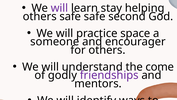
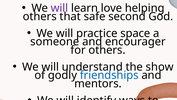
stay: stay -> love (111, 8)
others safe: safe -> that (70, 16)
come: come -> show (160, 67)
friendships colour: purple -> blue (109, 75)
